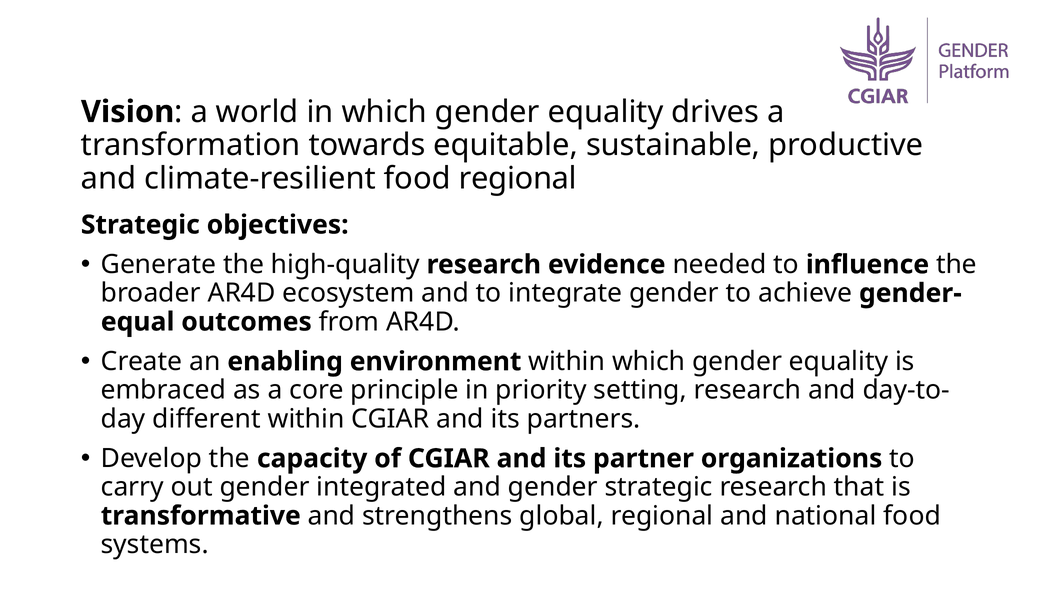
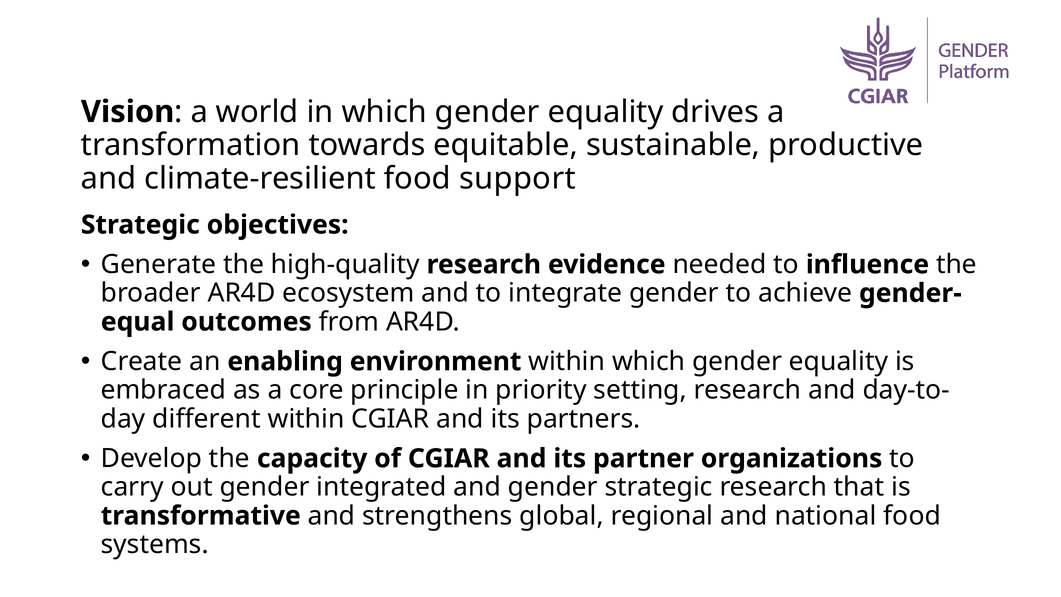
food regional: regional -> support (518, 179)
